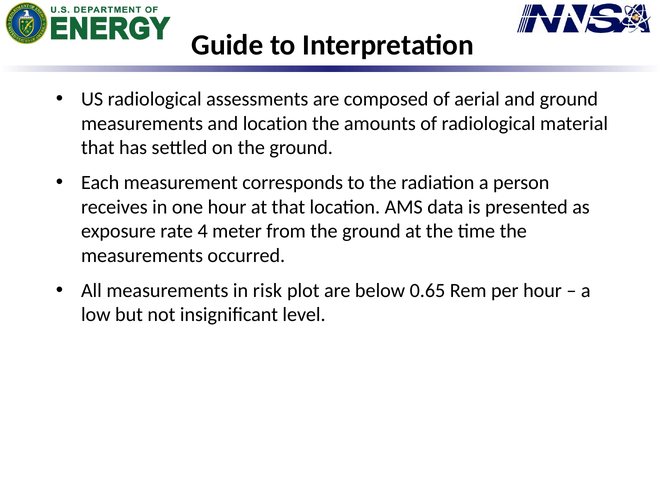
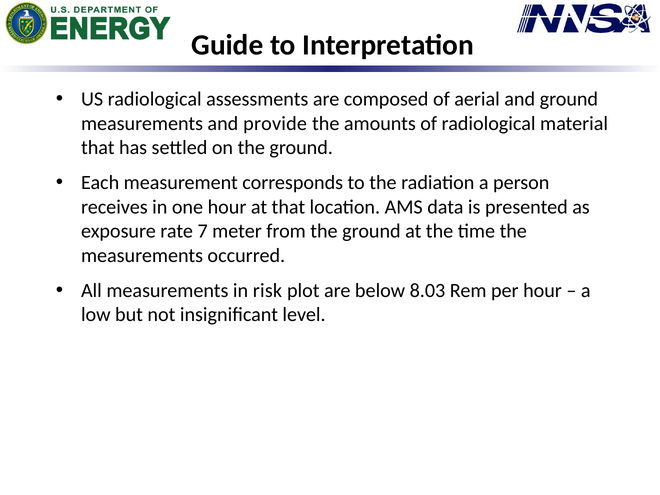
and location: location -> provide (275, 123)
4: 4 -> 7 (203, 231)
0.65: 0.65 -> 8.03 (427, 291)
